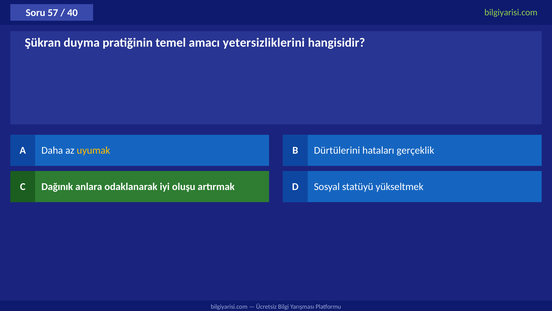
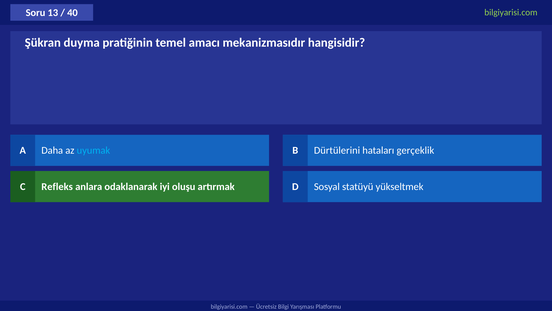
57: 57 -> 13 (53, 13)
yetersizliklerini: yetersizliklerini -> mekanizmasıdır (264, 42)
uyumak colour: yellow -> light blue (93, 150)
Dağınık: Dağınık -> Refleks (57, 186)
